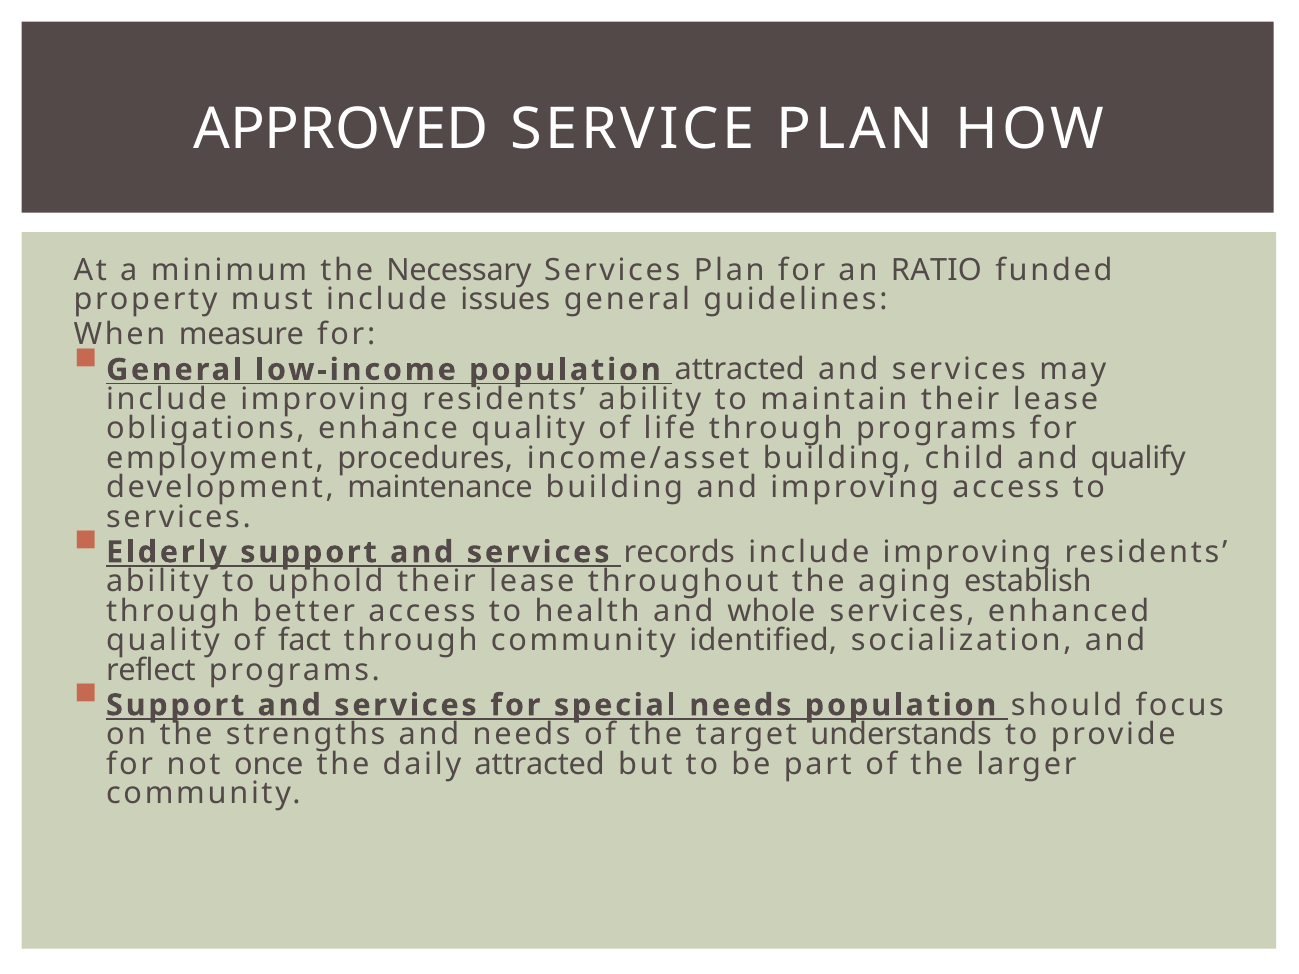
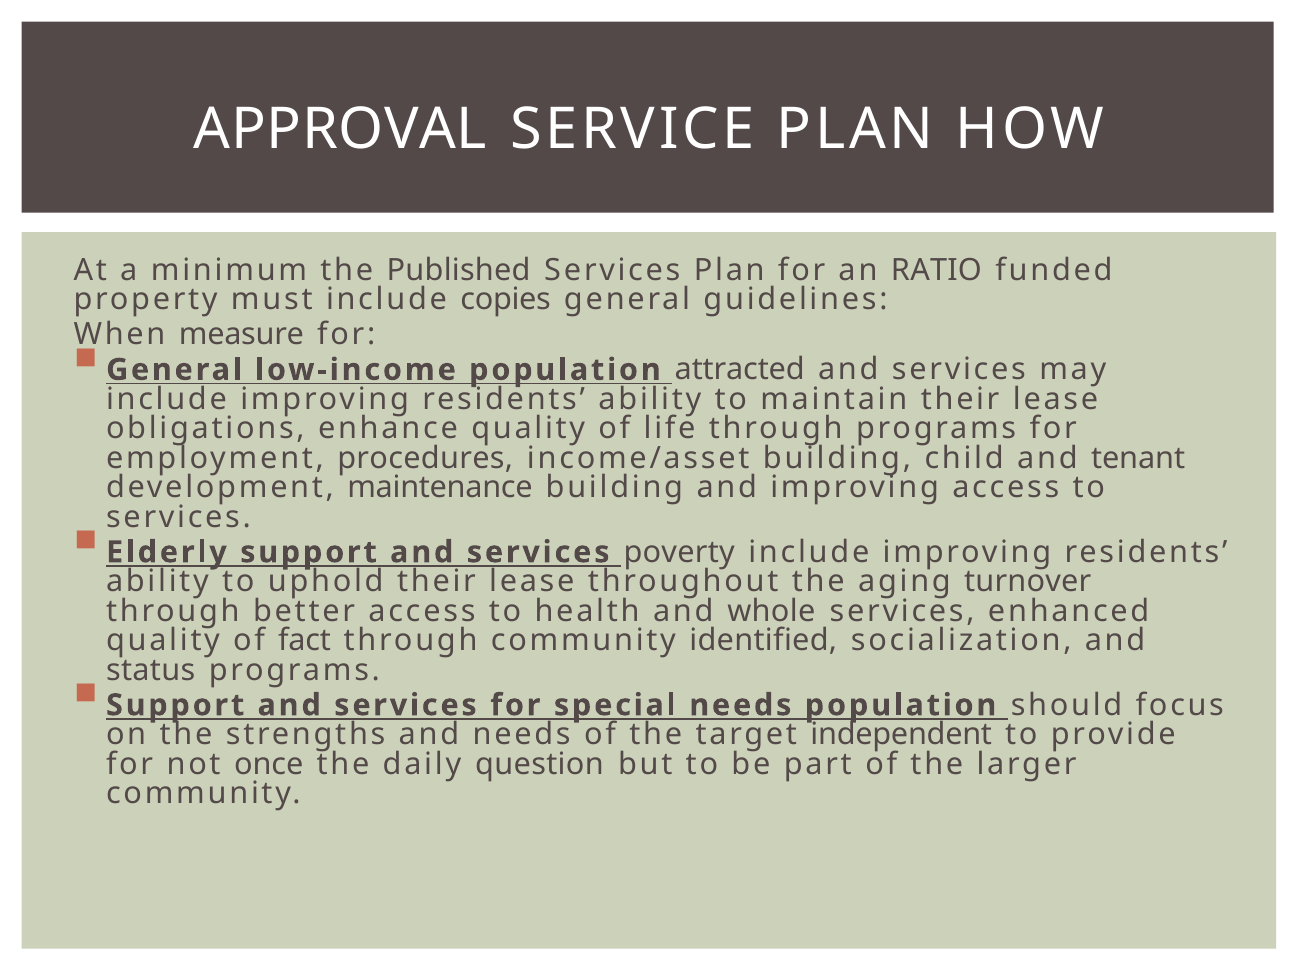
APPROVED: APPROVED -> APPROVAL (340, 129)
Necessary: Necessary -> Published (459, 270)
issues: issues -> copies (506, 299)
qualify: qualify -> tenant (1138, 458)
records: records -> poverty (679, 552)
establish: establish -> turnover (1028, 582)
reflect: reflect -> status (151, 670)
understands: understands -> independent (901, 735)
daily attracted: attracted -> question (539, 764)
